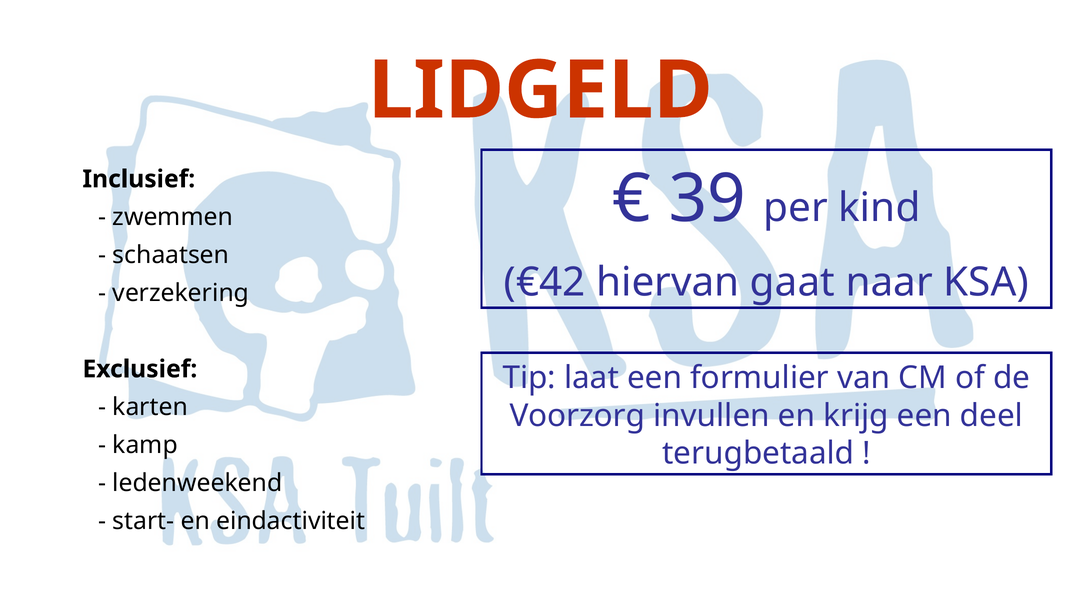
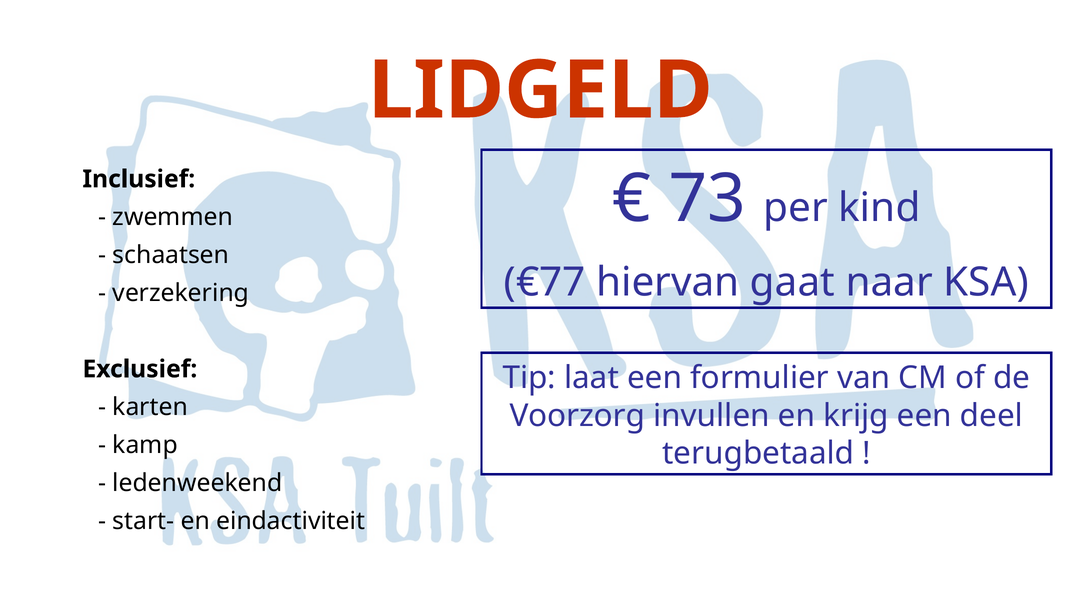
39: 39 -> 73 (707, 199)
€42: €42 -> €77 (545, 282)
